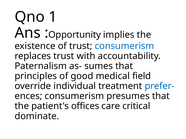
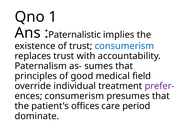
Opportunity: Opportunity -> Paternalistic (75, 35)
prefer- colour: blue -> purple (160, 86)
critical: critical -> period (136, 106)
